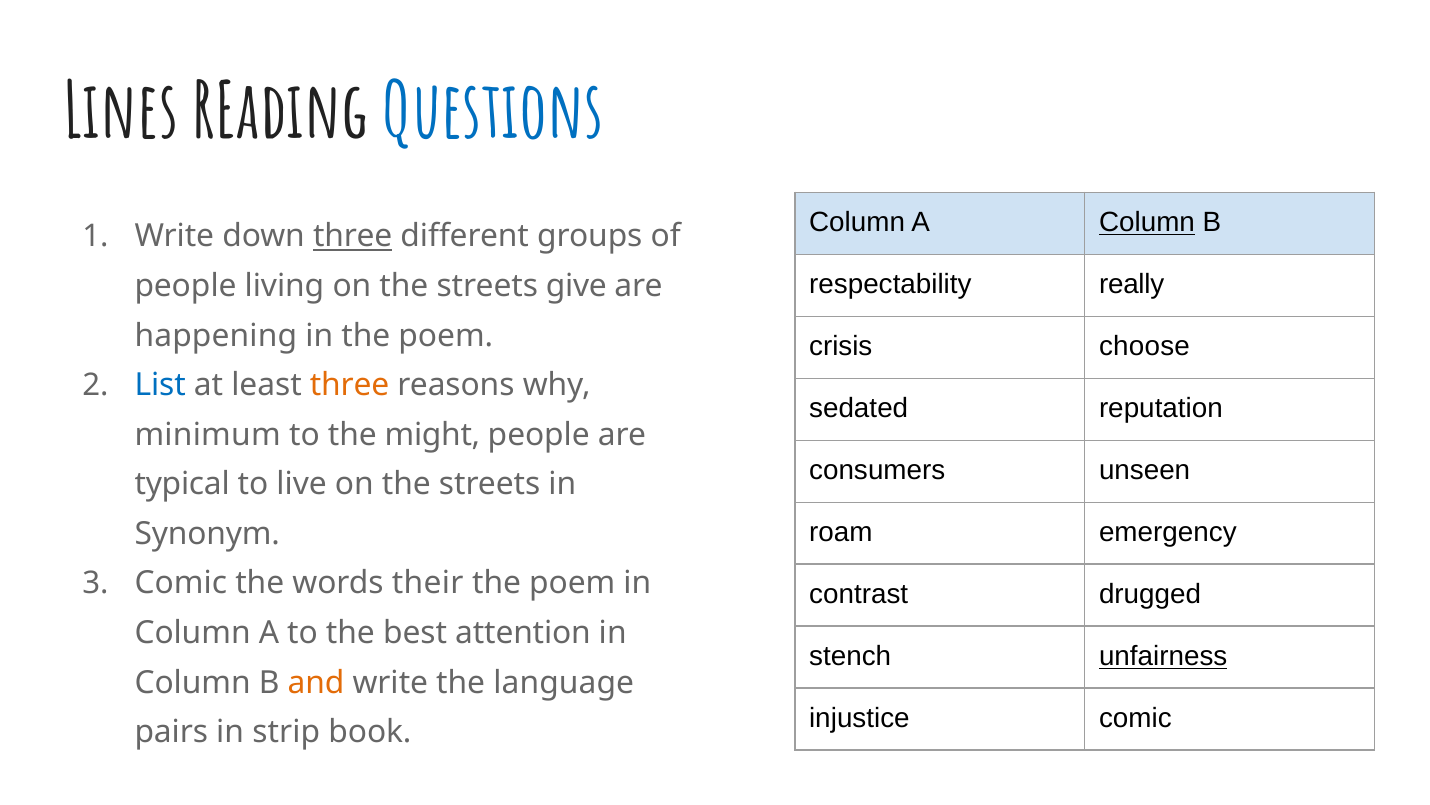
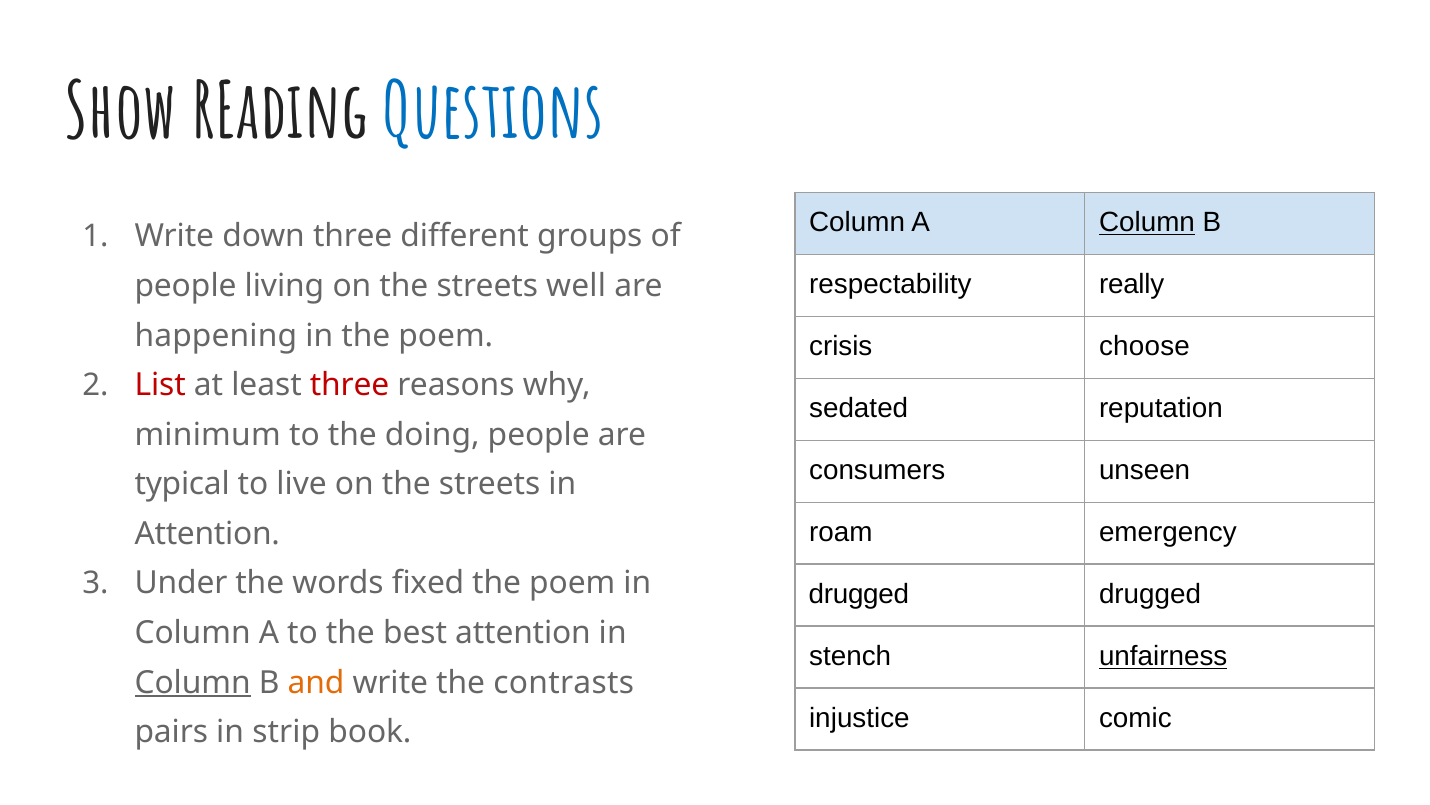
Lines: Lines -> Show (120, 113)
three underline: present -> none (353, 236)
give: give -> well (576, 286)
List colour: blue -> red (160, 385)
three colour: orange -> red (350, 385)
might: might -> doing (432, 434)
Synonym: Synonym -> Attention (207, 533)
Comic: Comic -> Under (181, 583)
their: their -> fixed (428, 583)
contrast: contrast -> drugged (859, 594)
Column underline: none -> present (193, 682)
language: language -> contrasts (564, 682)
